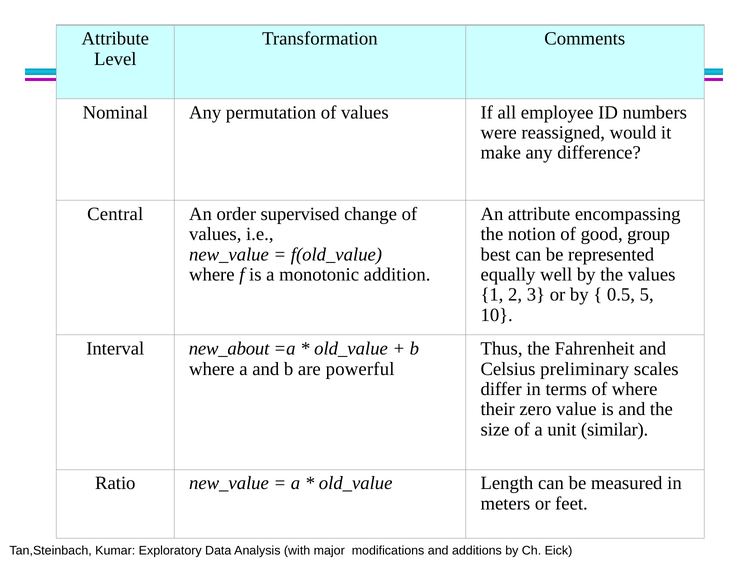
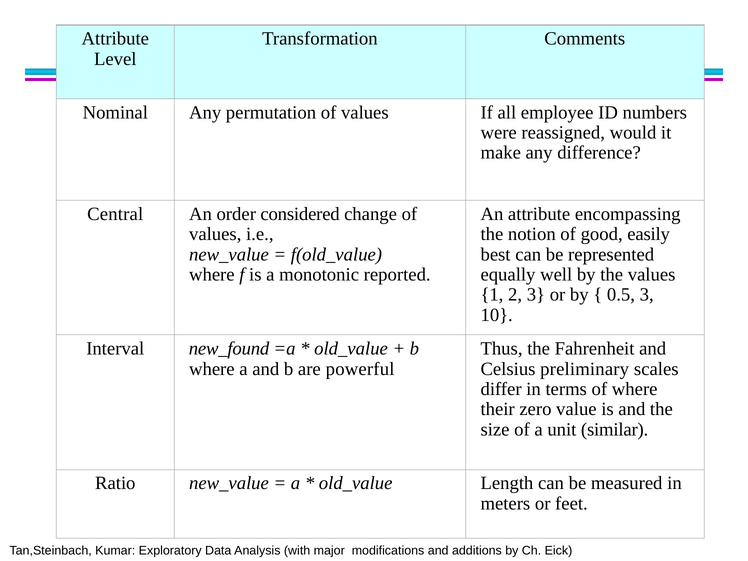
supervised: supervised -> considered (300, 214)
group: group -> easily (649, 234)
addition: addition -> reported (397, 275)
0.5 5: 5 -> 3 (647, 295)
new_about: new_about -> new_found (229, 349)
